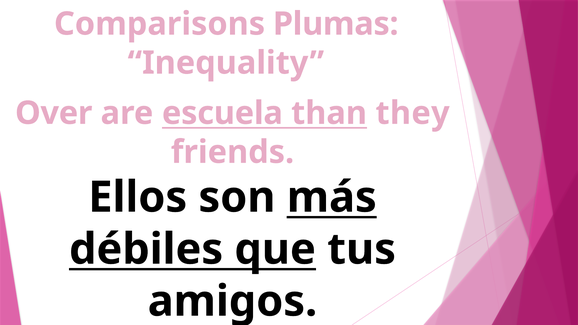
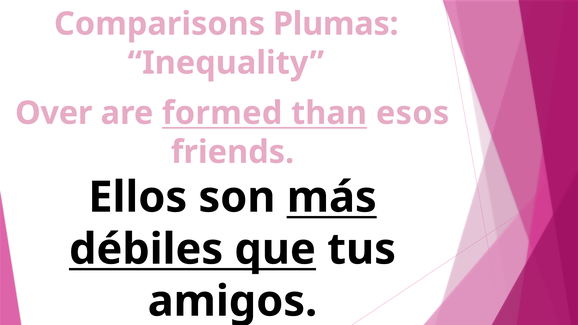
escuela: escuela -> formed (222, 113)
they: they -> esos (413, 113)
